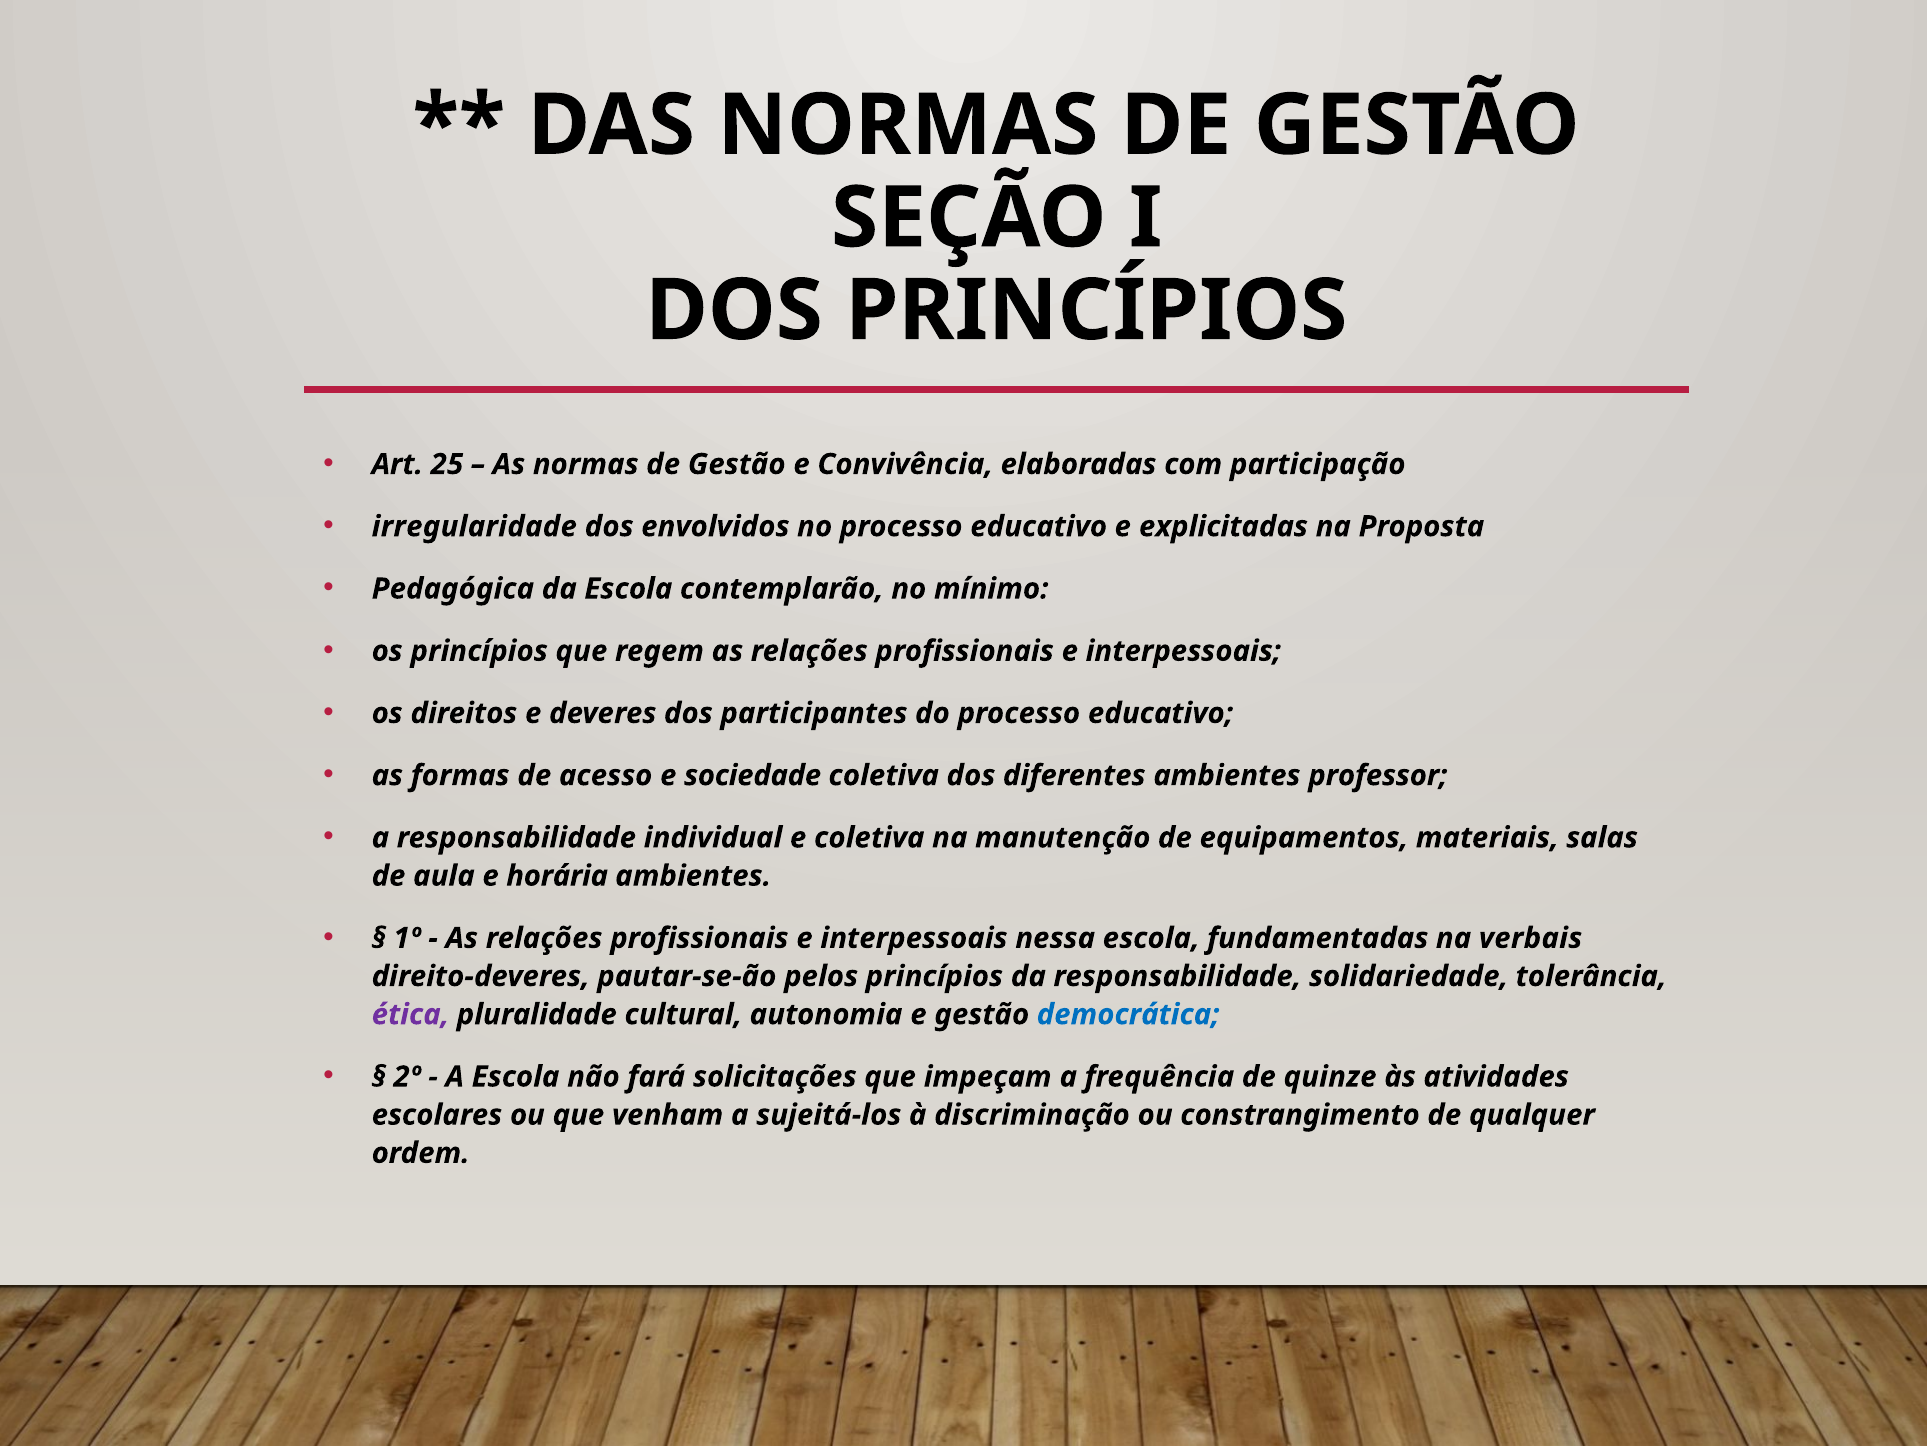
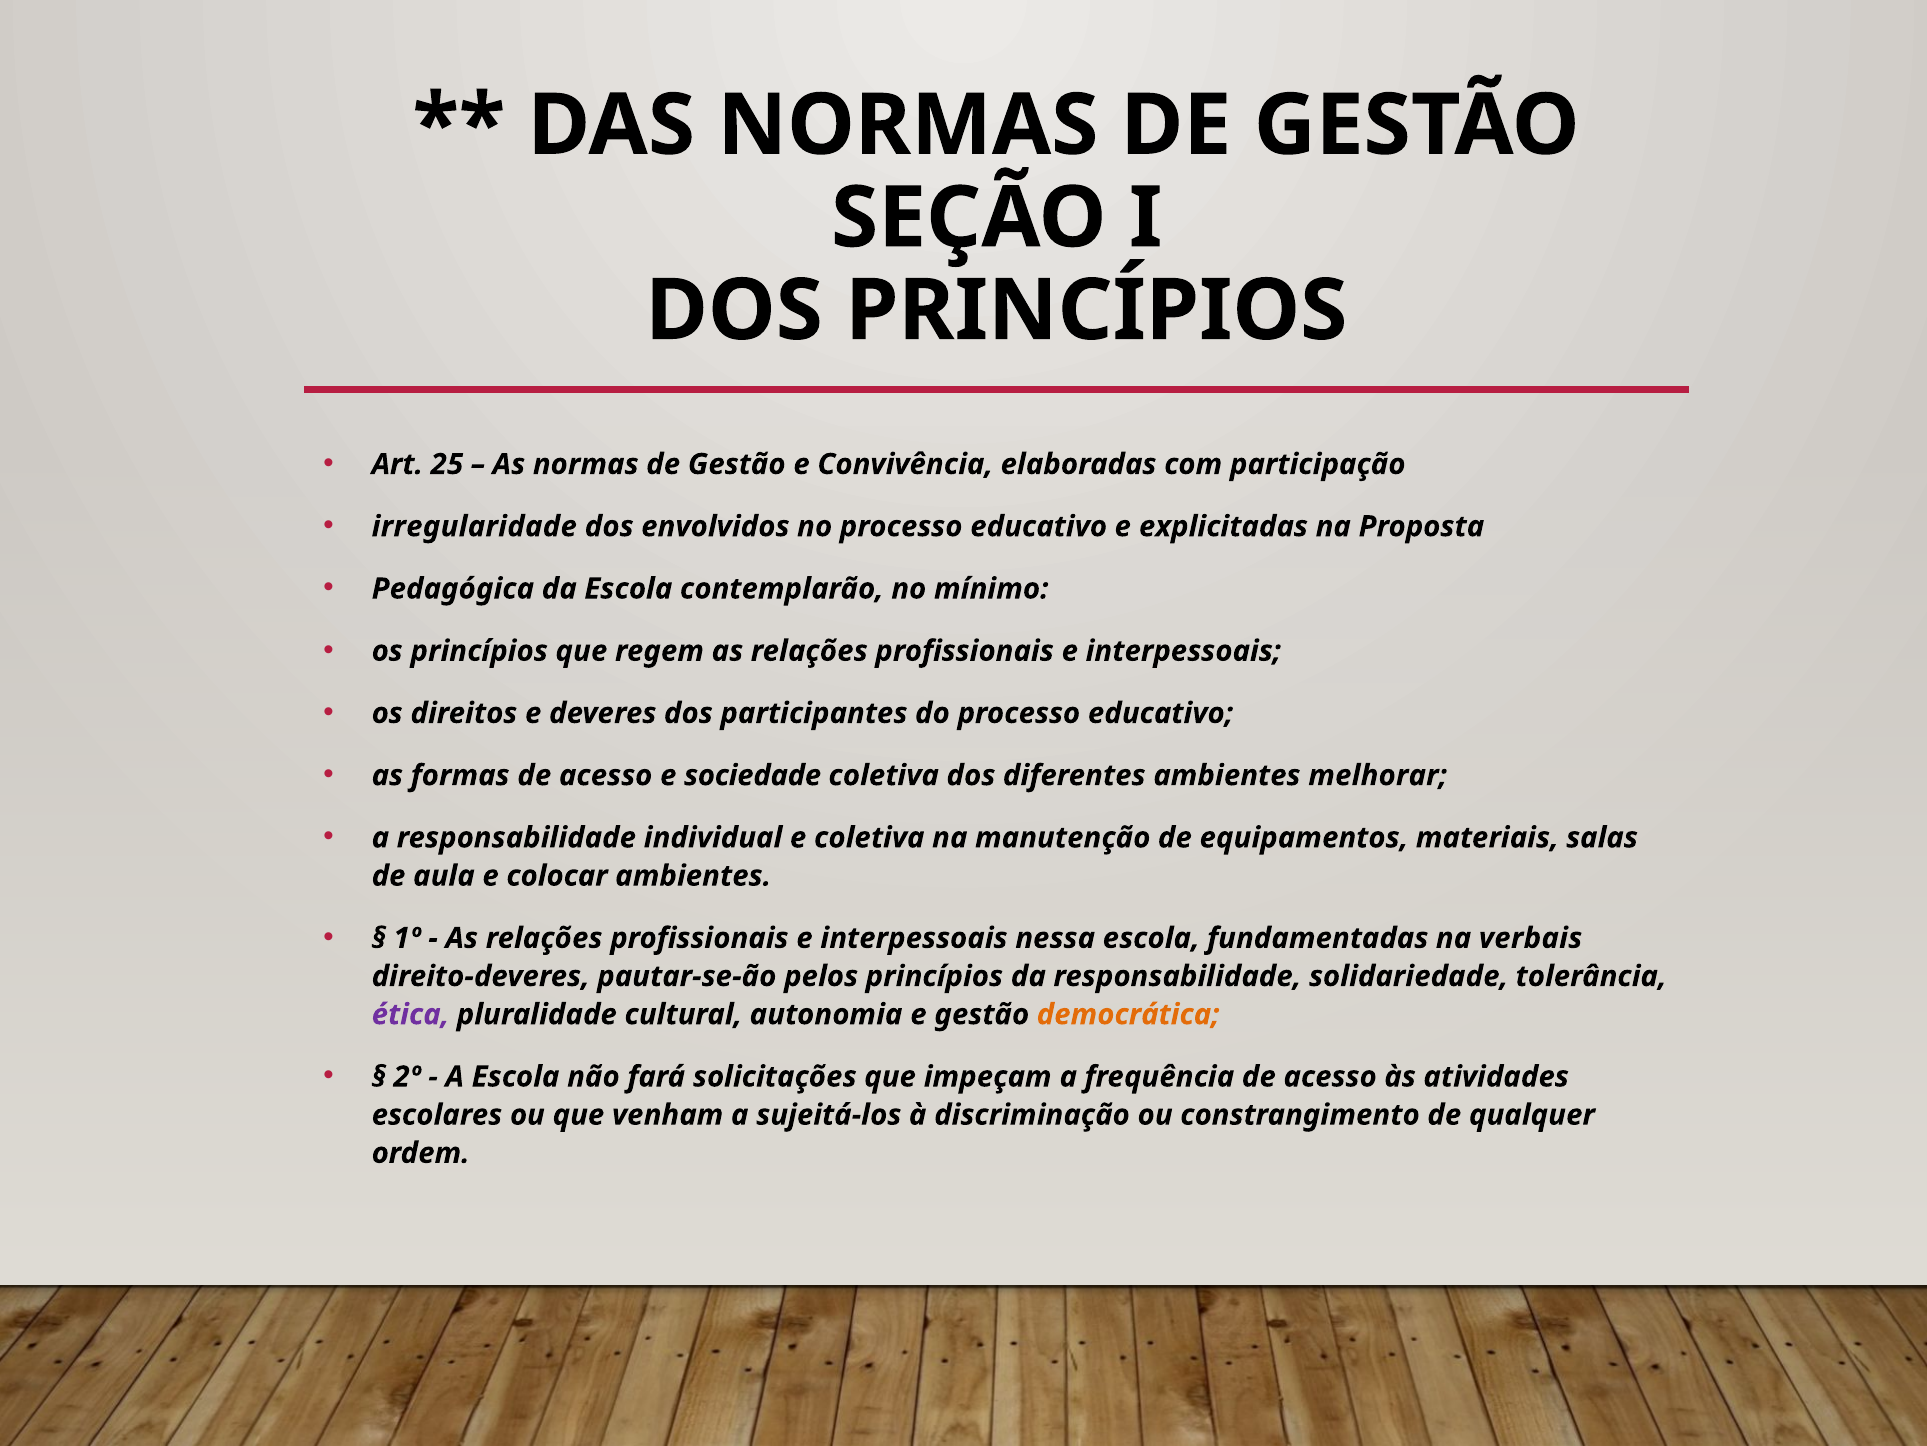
professor: professor -> melhorar (1378, 775)
horária: horária -> colocar (557, 875)
democrática colour: blue -> orange (1128, 1014)
frequência de quinze: quinze -> acesso (1330, 1076)
